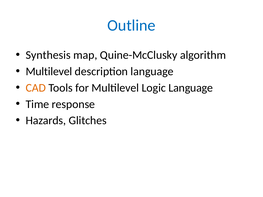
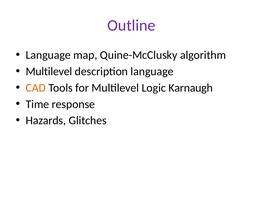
Outline colour: blue -> purple (131, 25)
Synthesis: Synthesis -> Language (48, 55)
Logic Language: Language -> Karnaugh (191, 88)
